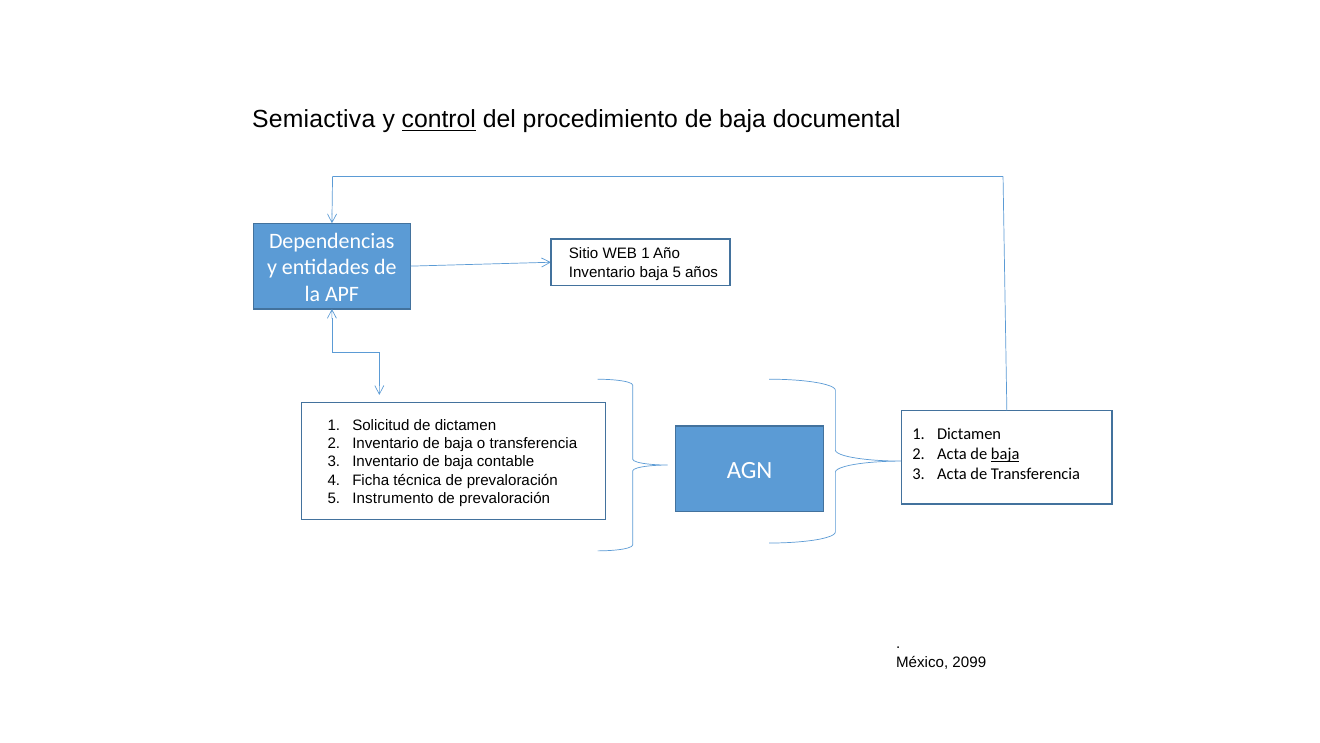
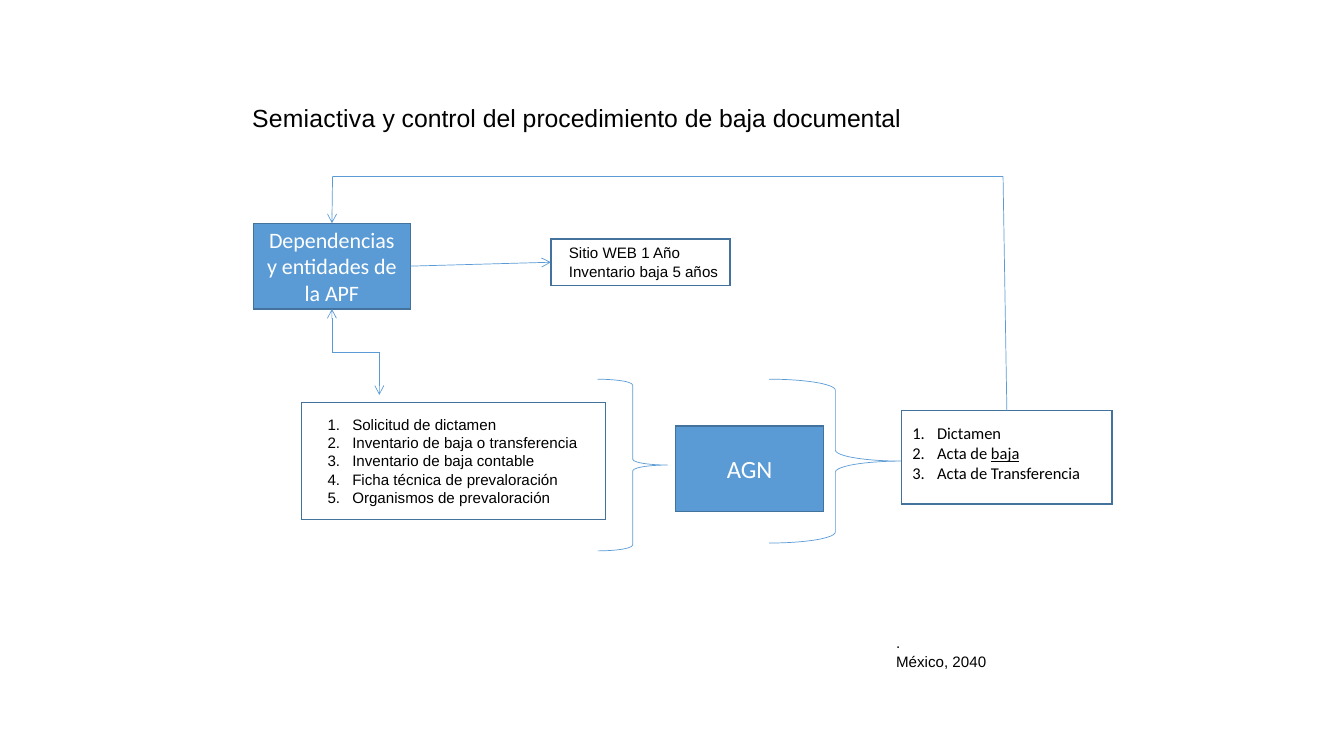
control underline: present -> none (439, 120)
Instrumento: Instrumento -> Organismos (393, 498)
2099: 2099 -> 2040 (969, 662)
